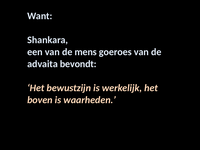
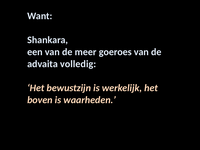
mens: mens -> meer (86, 52)
bevondt: bevondt -> volledig (78, 64)
